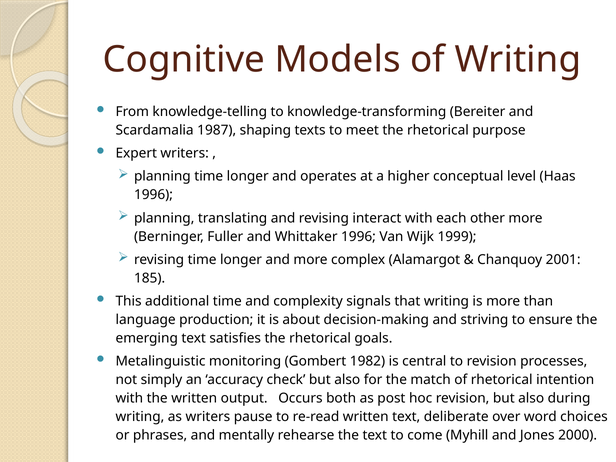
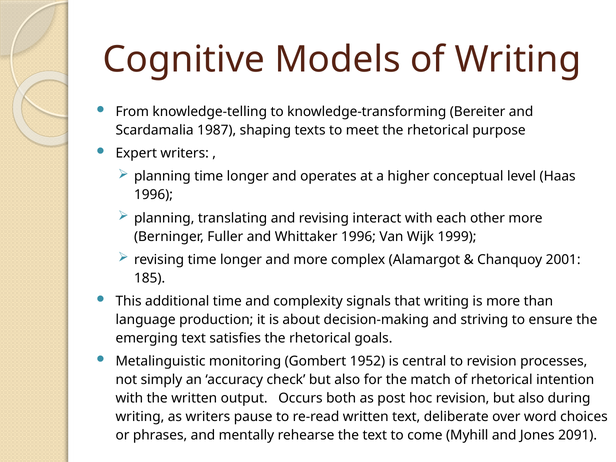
1982: 1982 -> 1952 (367, 361)
2000: 2000 -> 2091 (578, 435)
